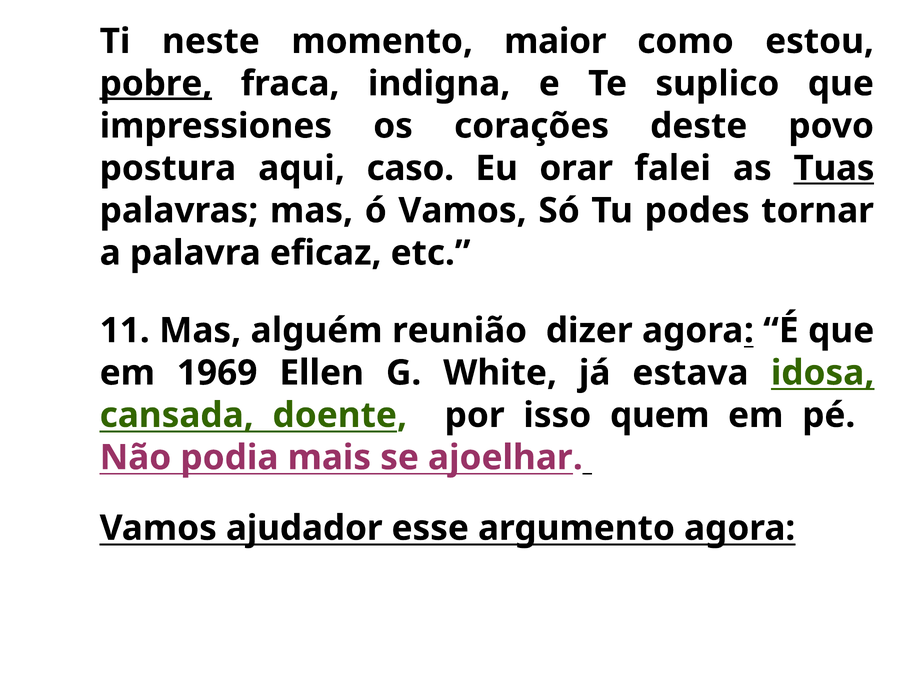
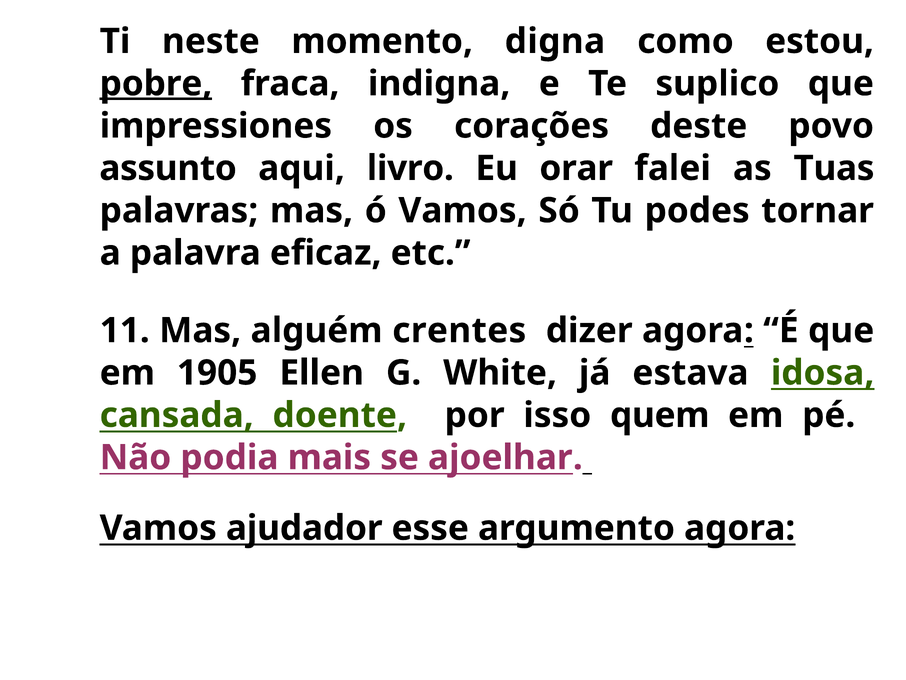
maior: maior -> digna (555, 41)
postura: postura -> assunto (168, 168)
caso: caso -> livro (410, 168)
Tuas underline: present -> none (834, 168)
reunião: reunião -> crentes (459, 330)
1969: 1969 -> 1905 (217, 373)
